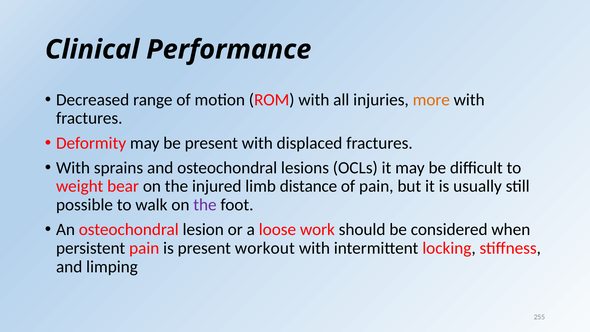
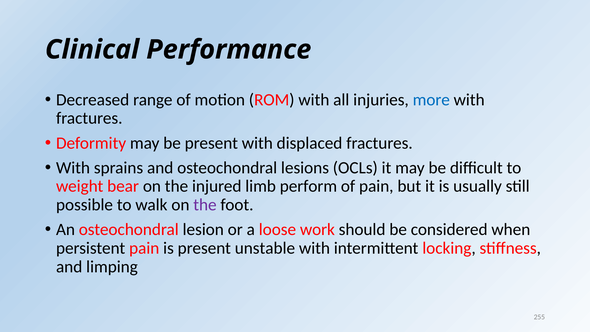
more colour: orange -> blue (431, 100)
distance: distance -> perform (308, 186)
workout: workout -> unstable (265, 248)
